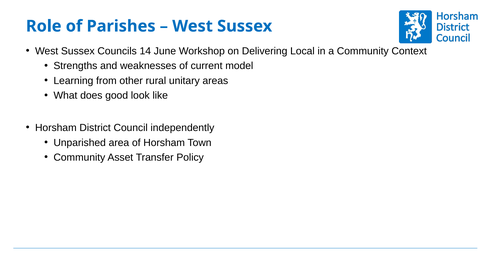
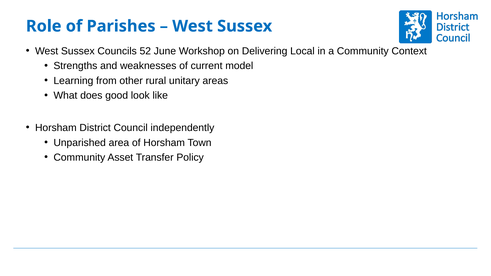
14: 14 -> 52 (145, 51)
